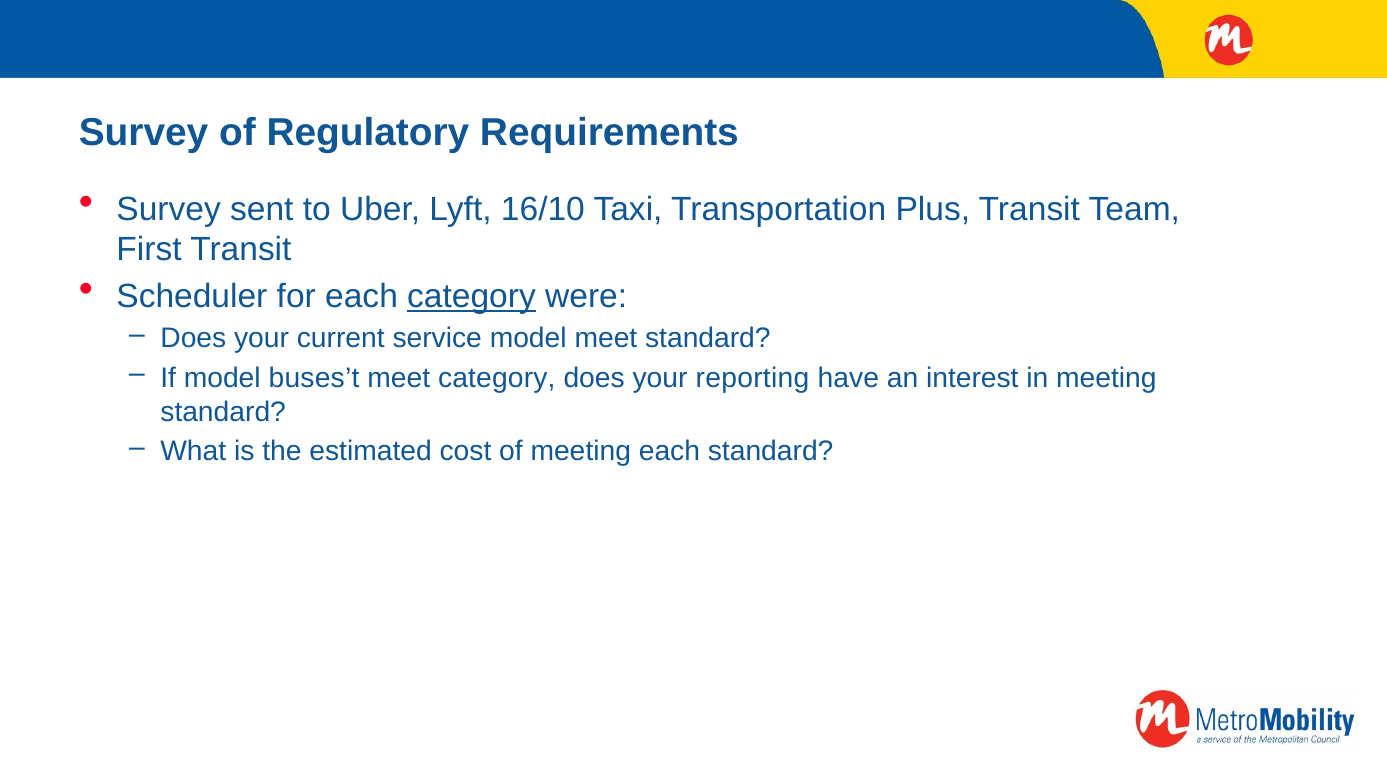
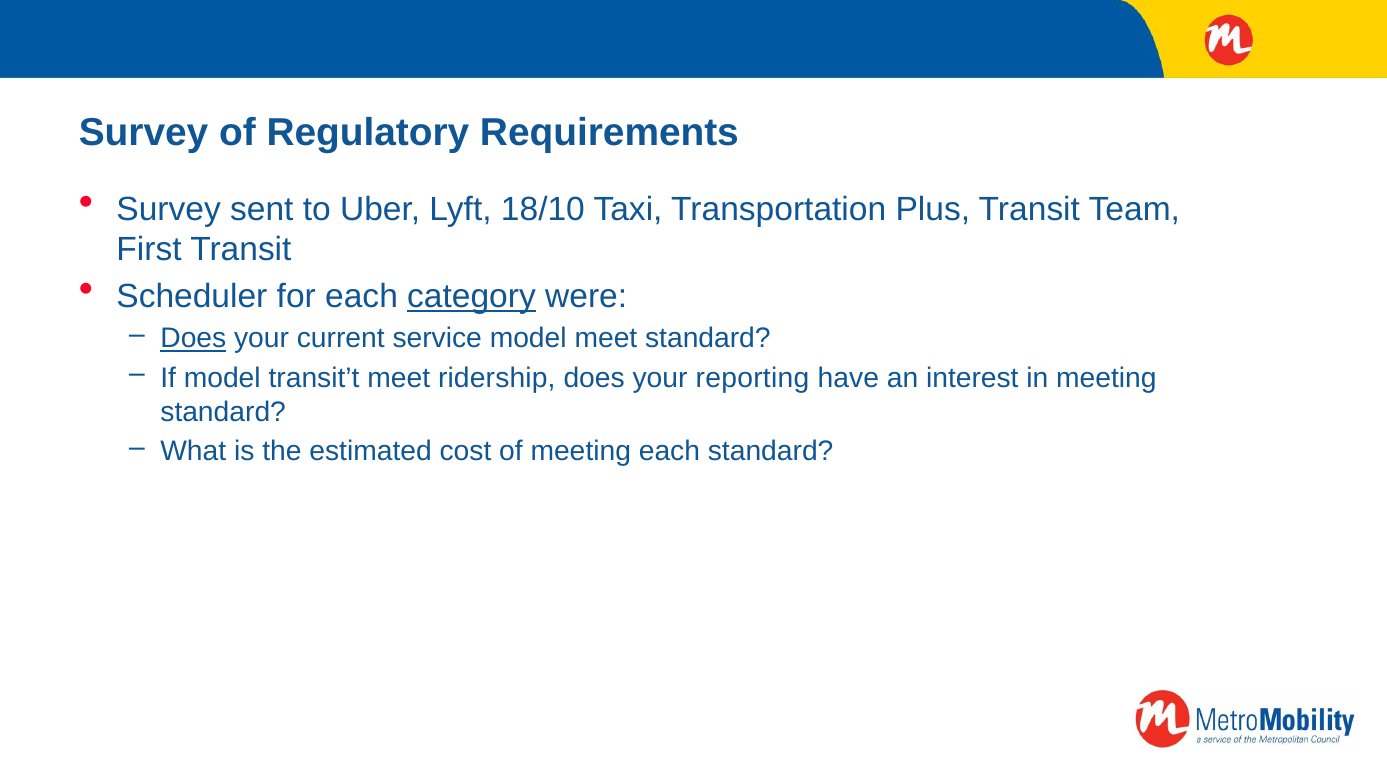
16/10: 16/10 -> 18/10 (543, 209)
Does underline: none -> present (193, 339)
buses’t: buses’t -> transit’t (314, 378)
meet category: category -> ridership (497, 378)
